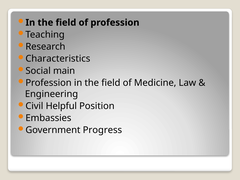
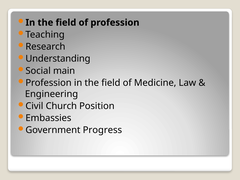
Characteristics: Characteristics -> Understanding (58, 59)
Helpful: Helpful -> Church (61, 106)
